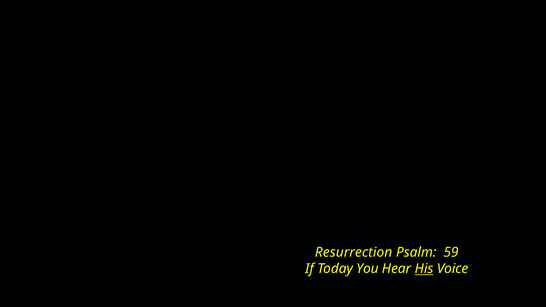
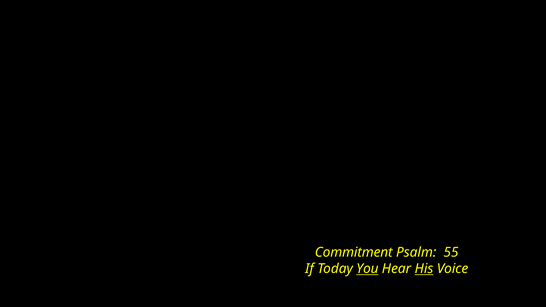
Resurrection: Resurrection -> Commitment (354, 253)
59: 59 -> 55 (451, 253)
You underline: none -> present (367, 269)
